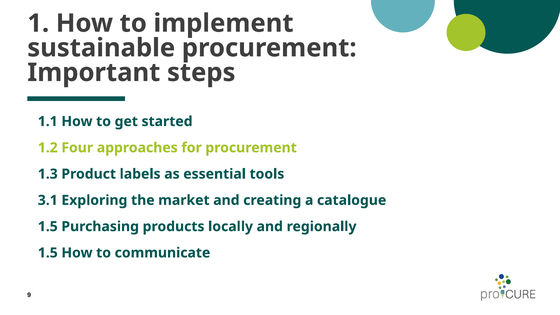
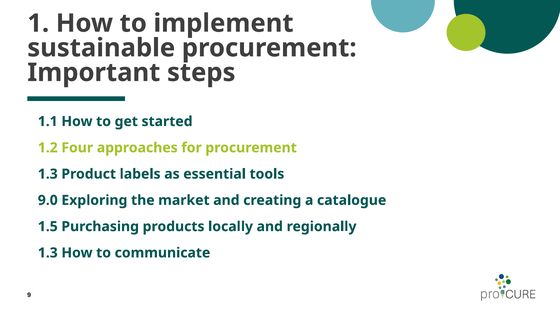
3.1: 3.1 -> 9.0 (48, 200)
1.5: 1.5 -> 1.3 (48, 253)
